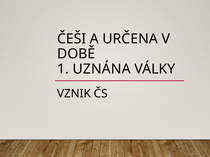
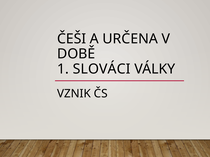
UZNÁNA: UZNÁNA -> SLOVÁCI (102, 69)
